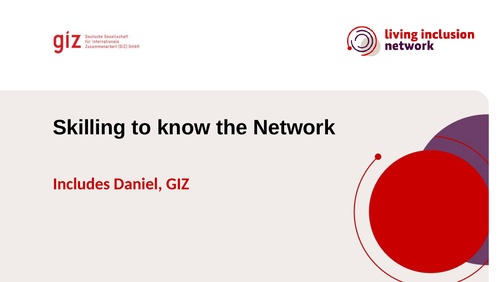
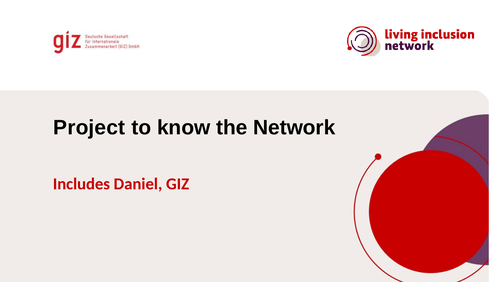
Skilling: Skilling -> Project (89, 128)
